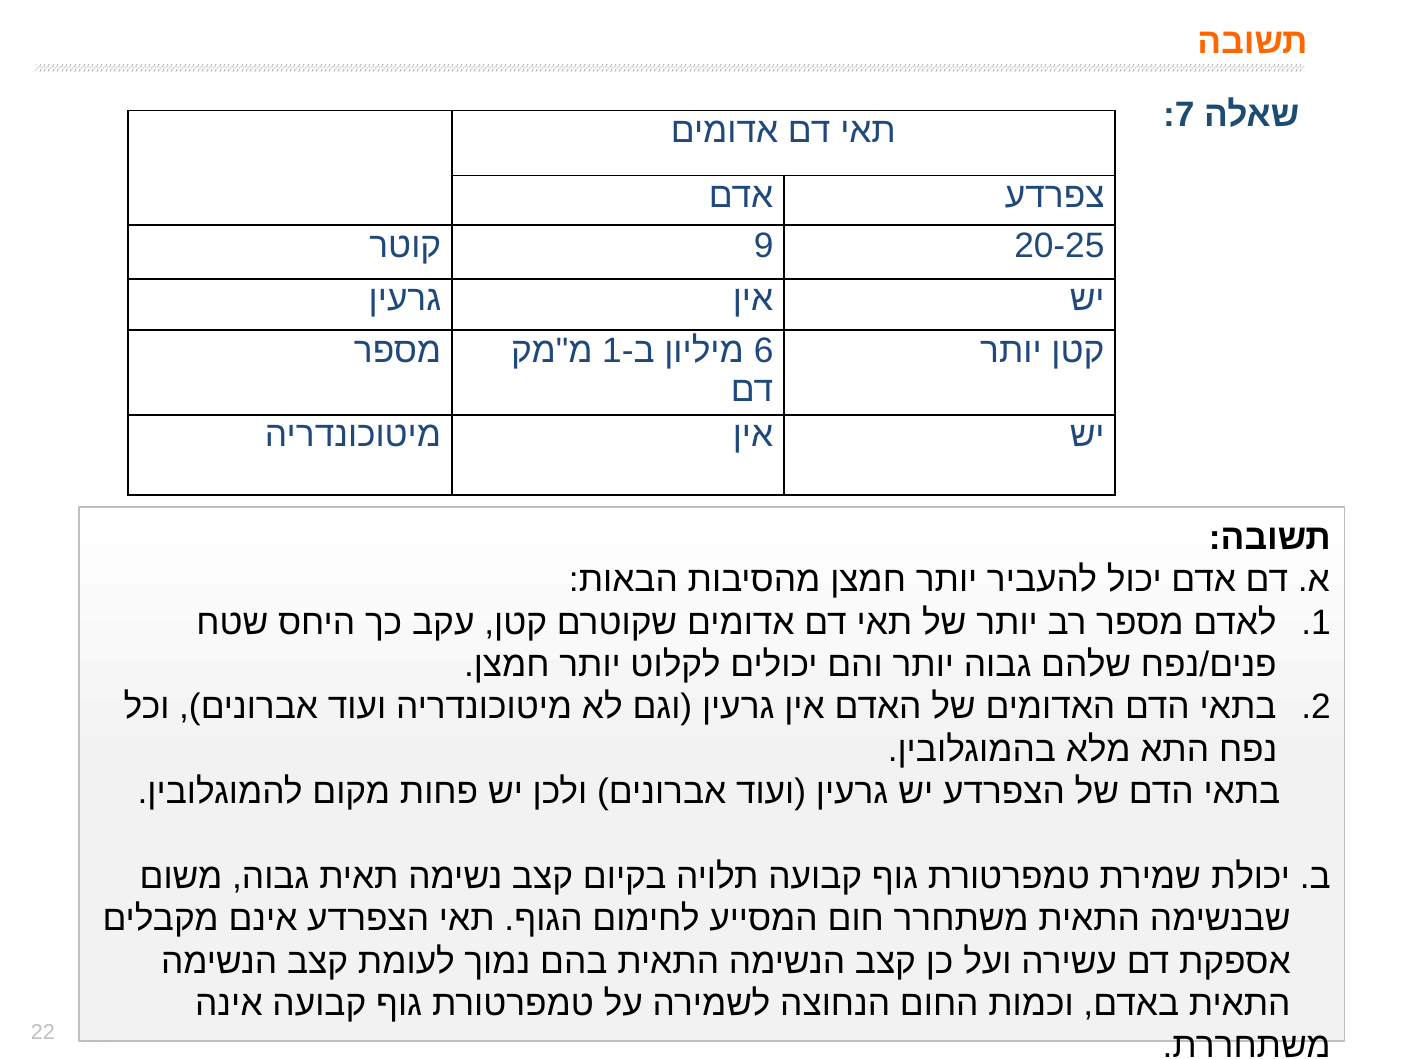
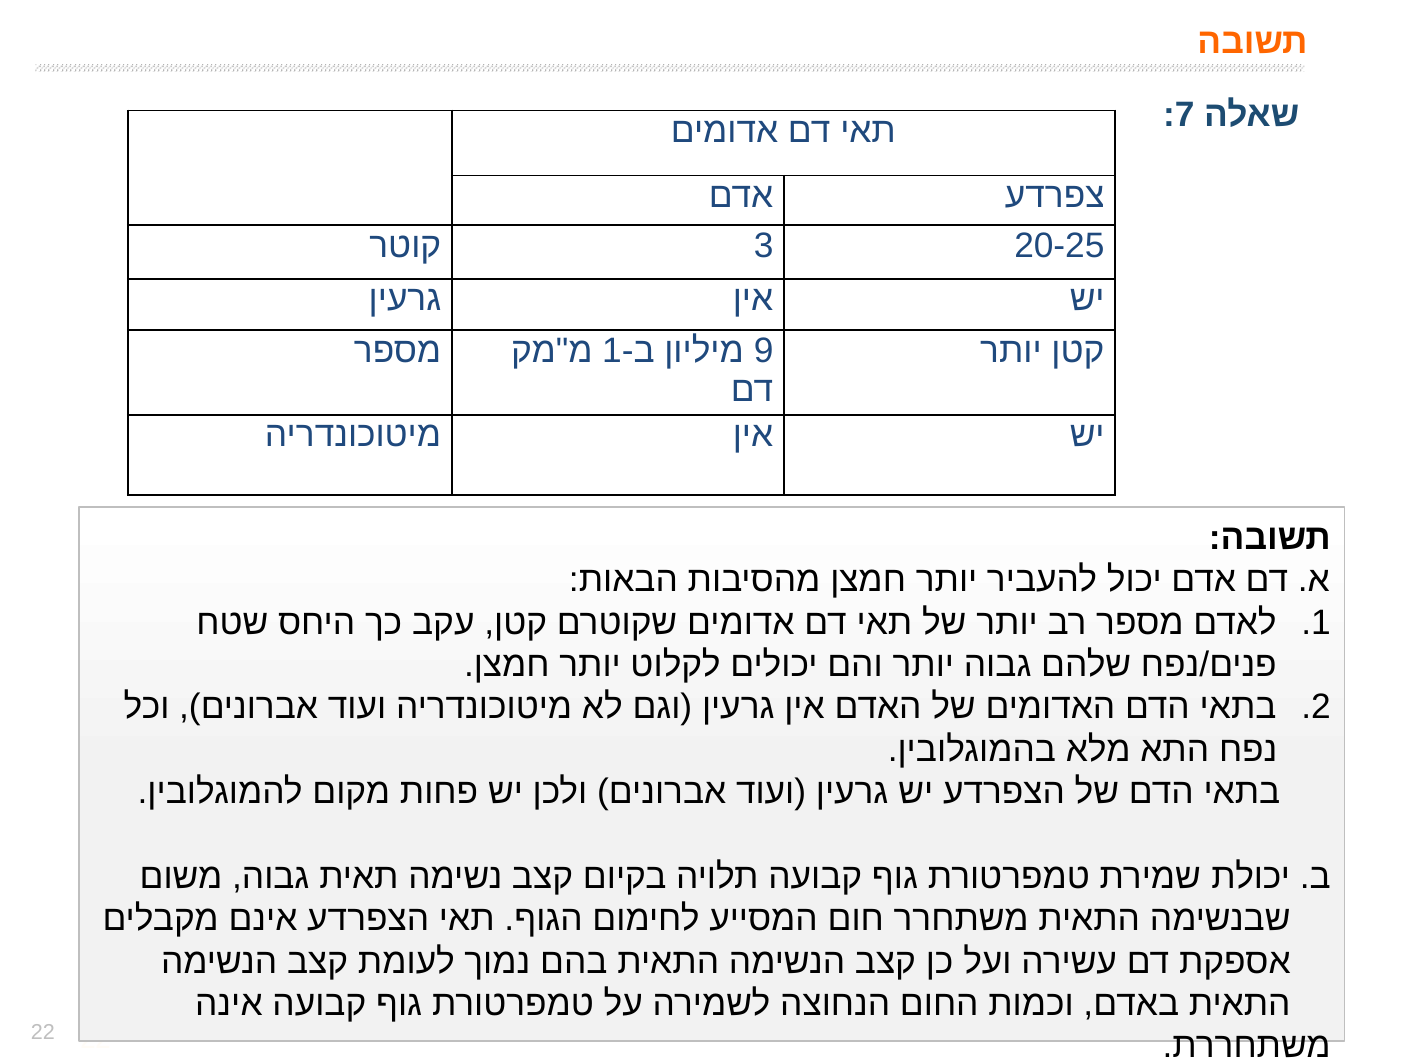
9: 9 -> 3 (764, 246)
6: 6 -> 9 (764, 350)
